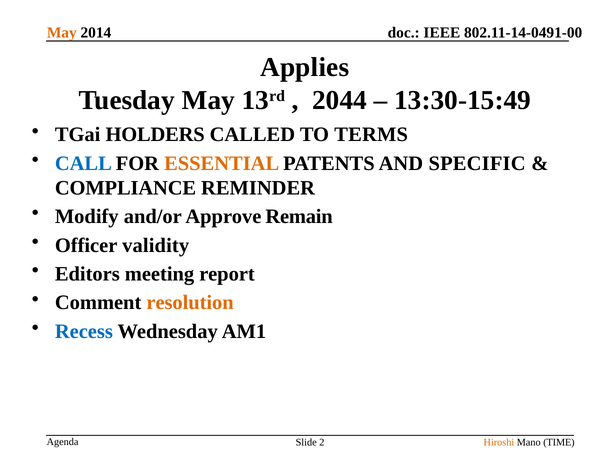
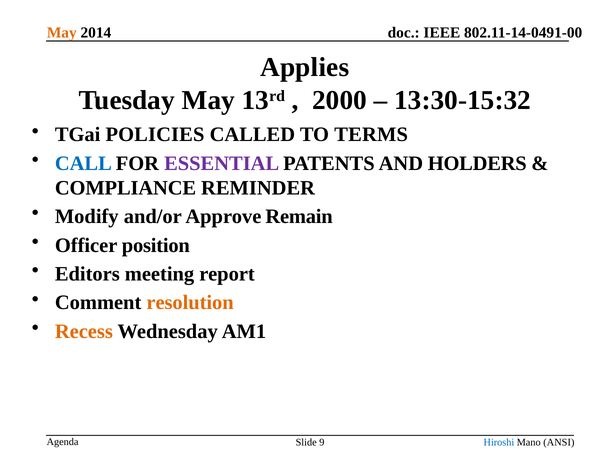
2044: 2044 -> 2000 (340, 100)
13:30-15:49: 13:30-15:49 -> 13:30-15:32 (463, 100)
HOLDERS: HOLDERS -> POLICIES (155, 135)
ESSENTIAL colour: orange -> purple (222, 163)
SPECIFIC: SPECIFIC -> HOLDERS (477, 163)
validity: validity -> position (156, 245)
Recess colour: blue -> orange (84, 331)
2: 2 -> 9 (322, 442)
Hiroshi colour: orange -> blue (499, 442)
TIME: TIME -> ANSI (559, 442)
